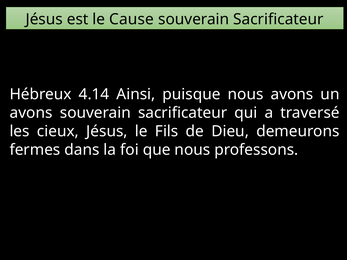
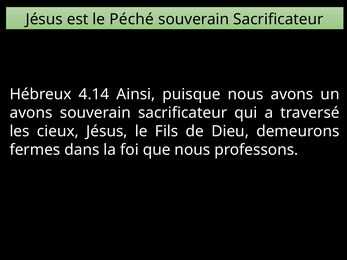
Cause: Cause -> Péché (132, 19)
